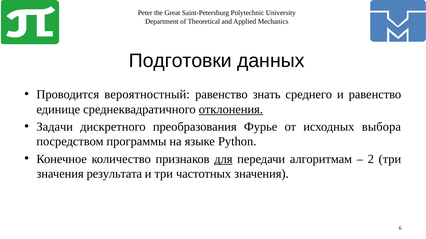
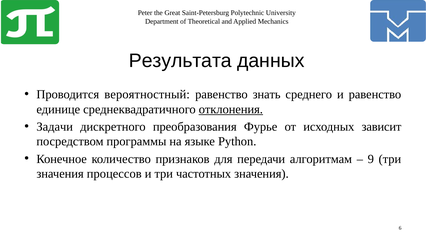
Подготовки: Подготовки -> Результата (180, 61)
выбора: выбора -> зависит (382, 127)
для underline: present -> none (223, 159)
2: 2 -> 9 (371, 159)
результата: результата -> процессов (114, 174)
